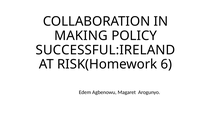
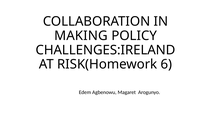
SUCCESSFUL:IRELAND: SUCCESSFUL:IRELAND -> CHALLENGES:IRELAND (105, 50)
